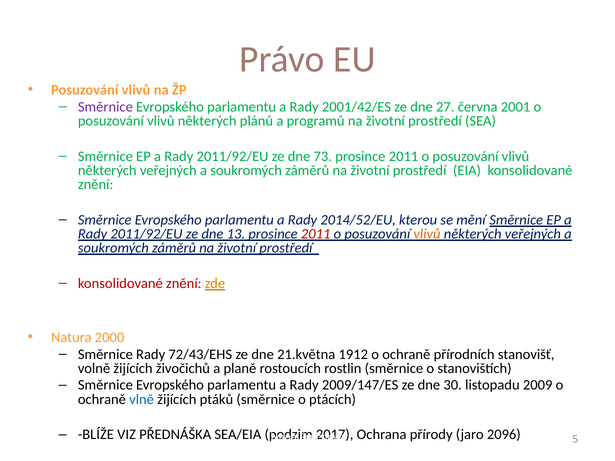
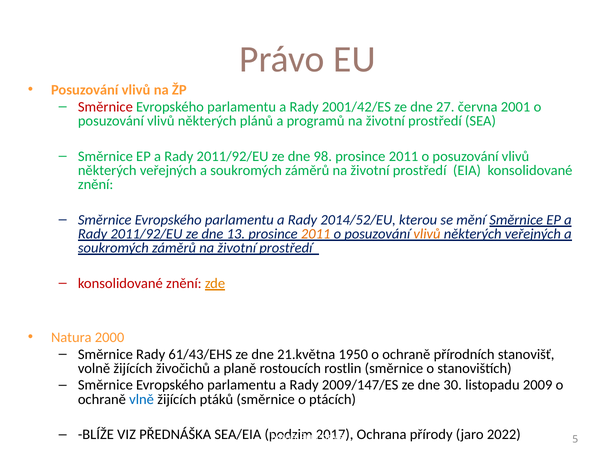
Směrnice colour: purple -> red (105, 107)
73: 73 -> 98 (323, 156)
2011 colour: red -> orange (316, 234)
72/43/EHS: 72/43/EHS -> 61/43/EHS (200, 354)
1912: 1912 -> 1950 (353, 354)
2096: 2096 -> 2022 (504, 435)
